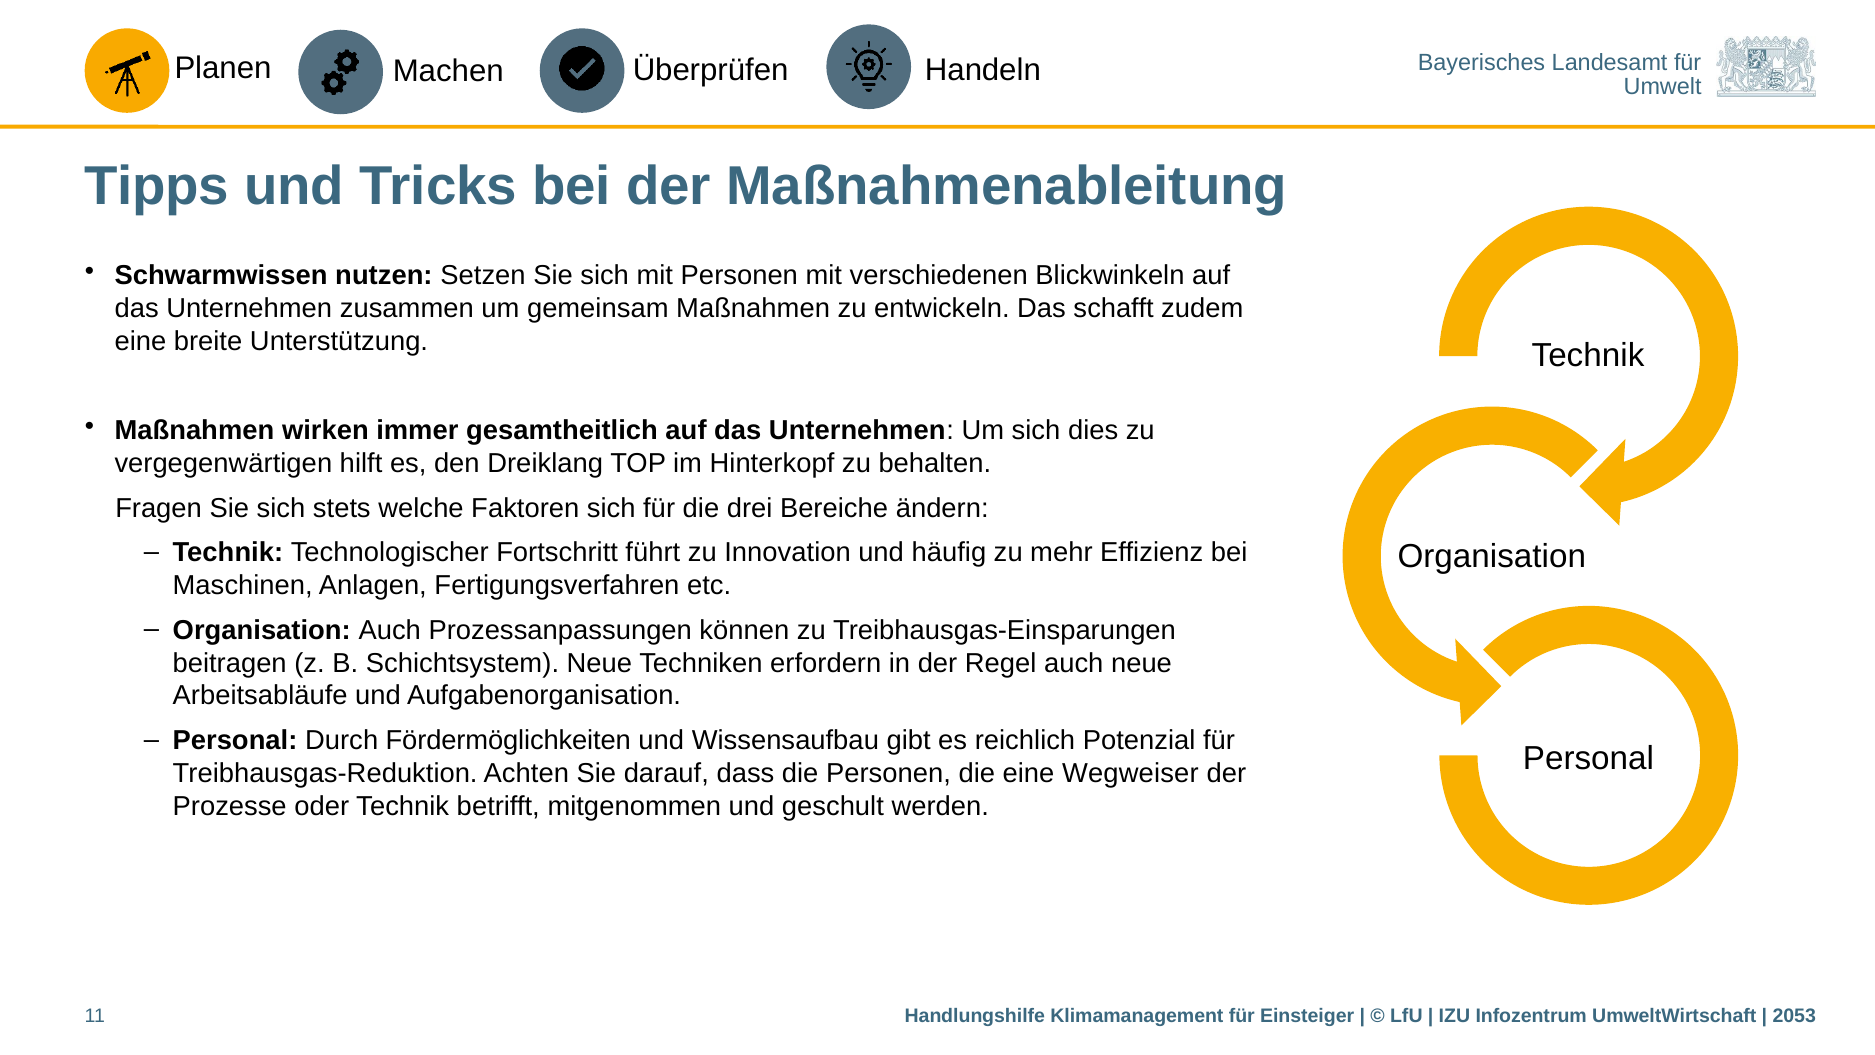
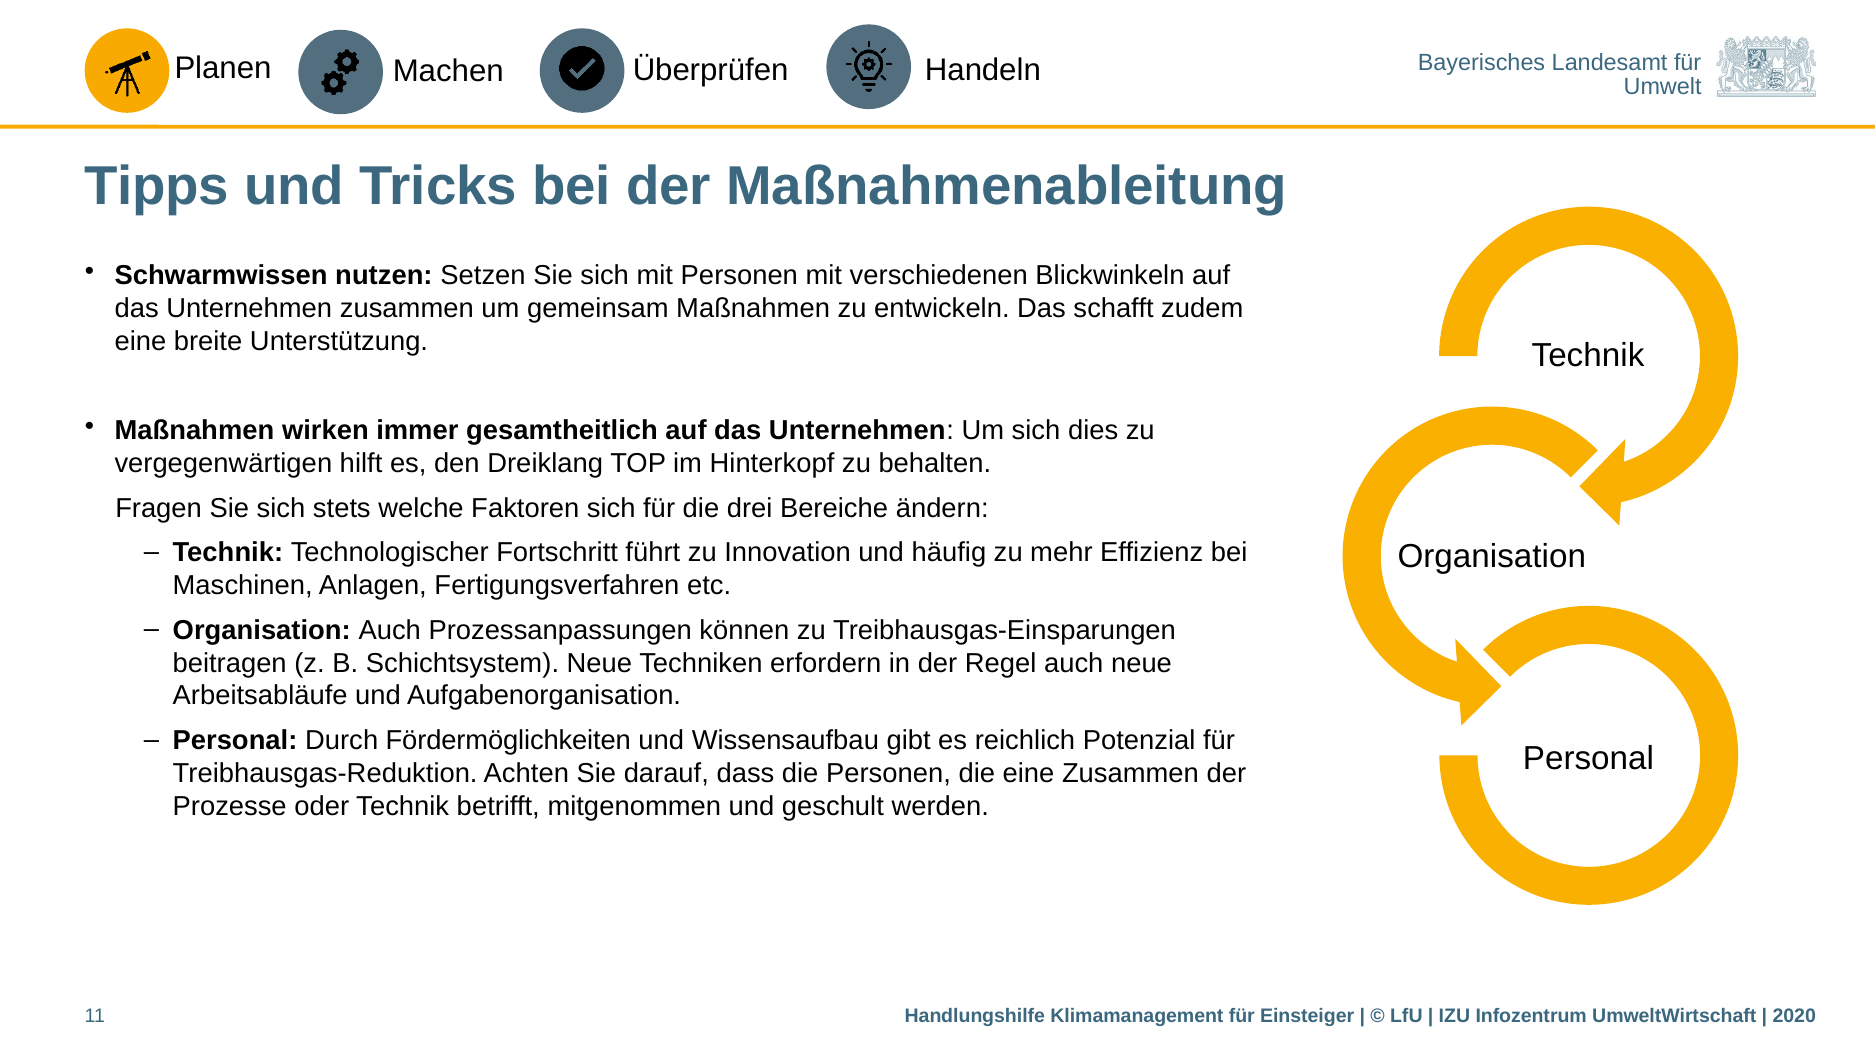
eine Wegweiser: Wegweiser -> Zusammen (1130, 773)
2053: 2053 -> 2020 (1794, 1016)
